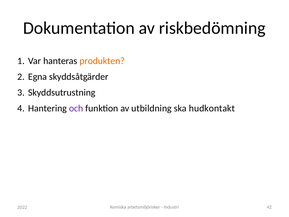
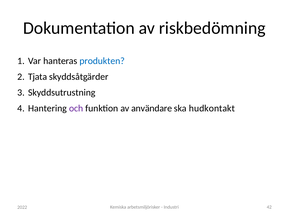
produkten colour: orange -> blue (102, 61)
Egna: Egna -> Tjata (38, 77)
utbildning: utbildning -> användare (152, 108)
